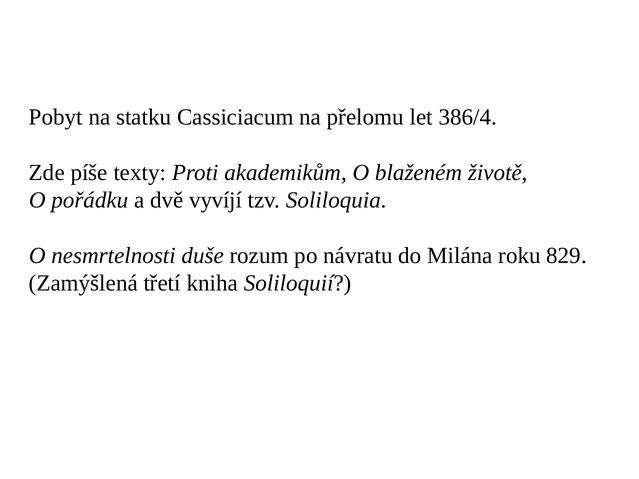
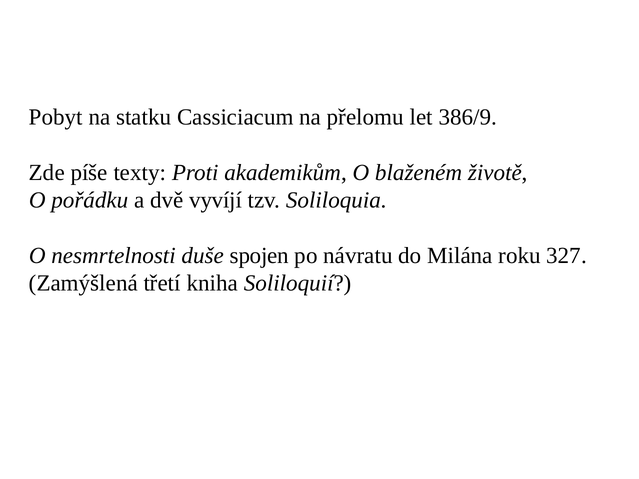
386/4: 386/4 -> 386/9 (468, 117)
rozum: rozum -> spojen (259, 256)
829: 829 -> 327 (567, 256)
